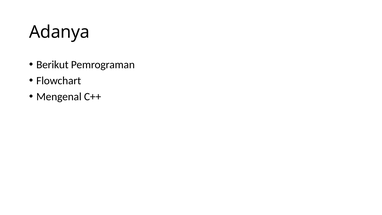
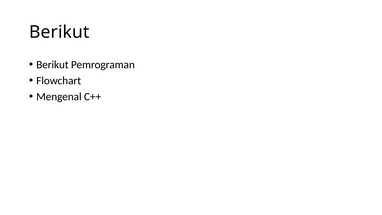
Adanya: Adanya -> Berikut (59, 32)
